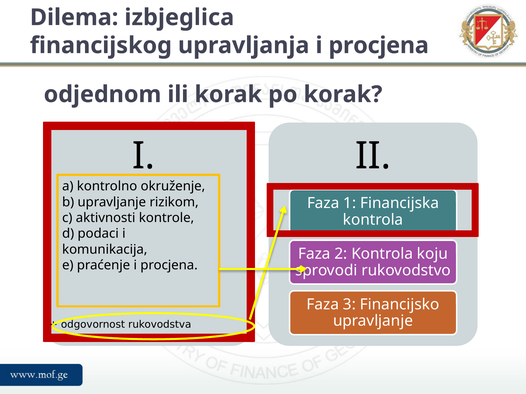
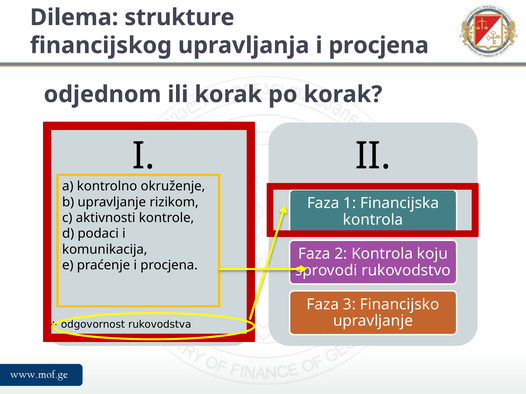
izbjeglica: izbjeglica -> strukture (179, 17)
